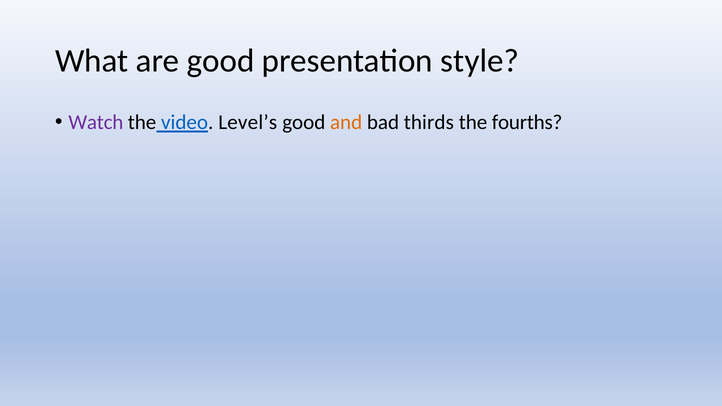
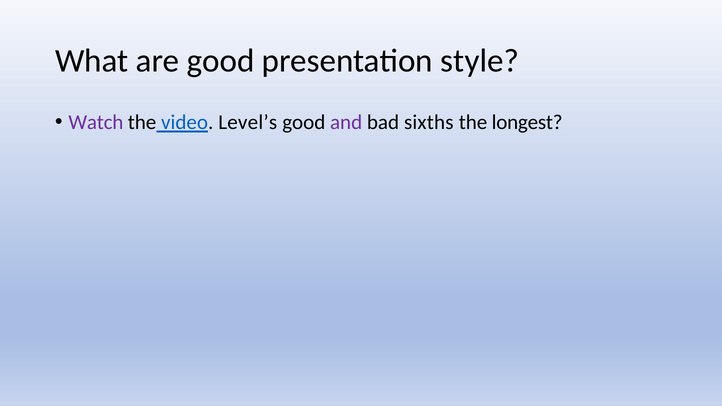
and colour: orange -> purple (346, 122)
thirds: thirds -> sixths (429, 122)
fourths: fourths -> longest (527, 122)
